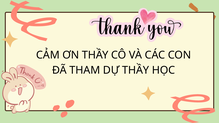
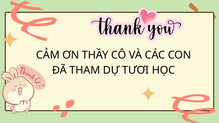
DỰ THẦY: THẦY -> TƯƠI (136, 70)
